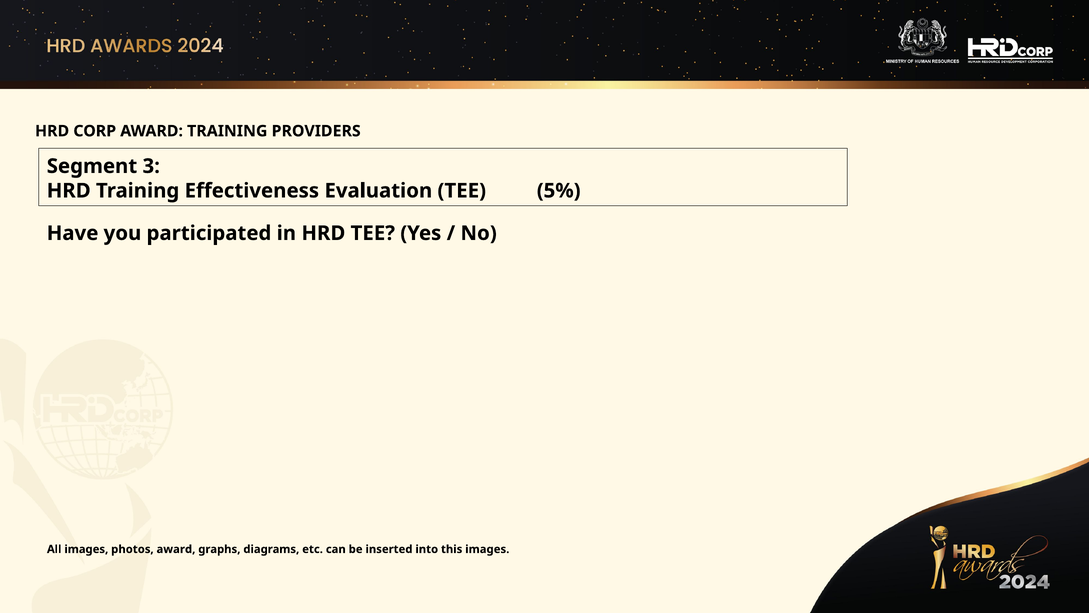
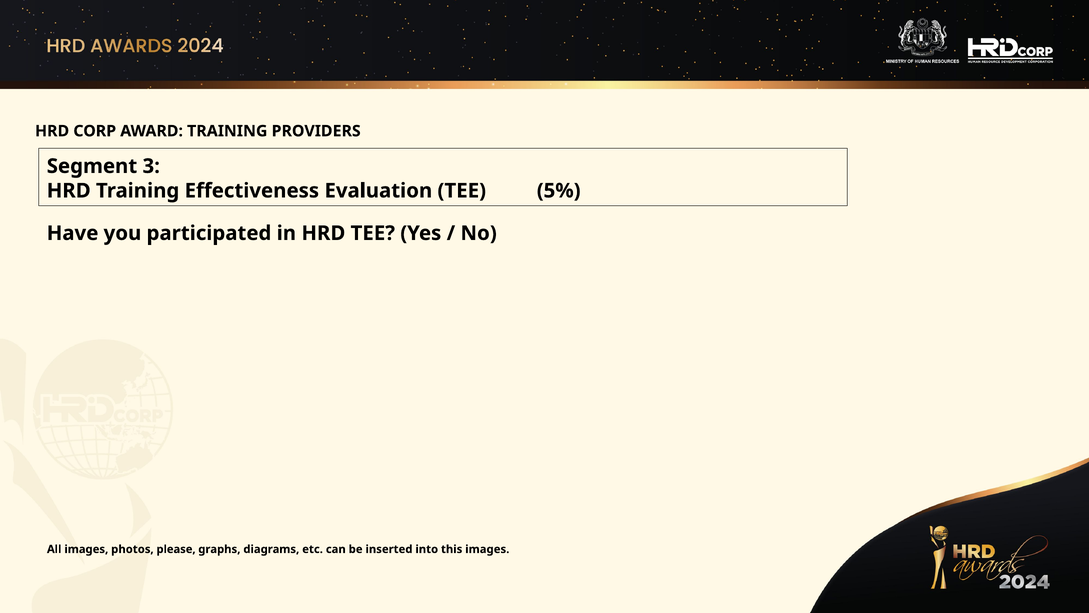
photos award: award -> please (176, 549)
